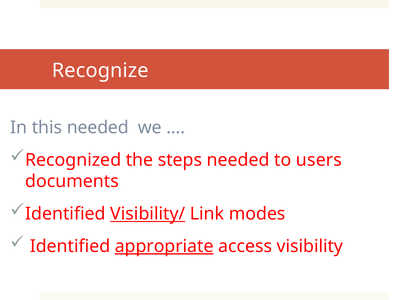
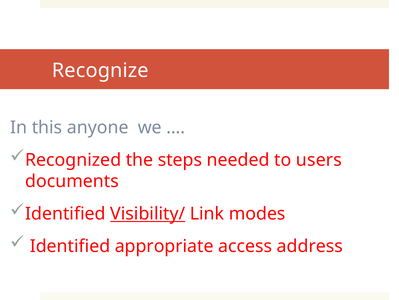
this needed: needed -> anyone (98, 127)
appropriate underline: present -> none (164, 246)
visibility: visibility -> address (310, 246)
